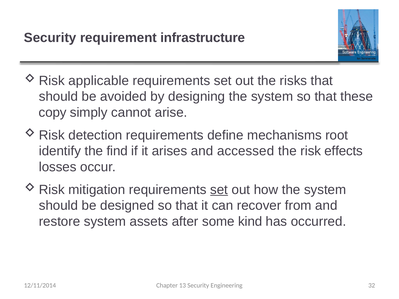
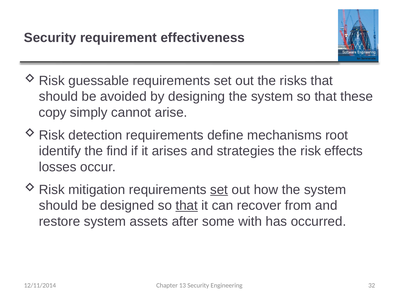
infrastructure: infrastructure -> effectiveness (203, 38)
applicable: applicable -> guessable (99, 81)
accessed: accessed -> strategies (246, 151)
that underline: none -> present (187, 206)
kind: kind -> with (250, 222)
